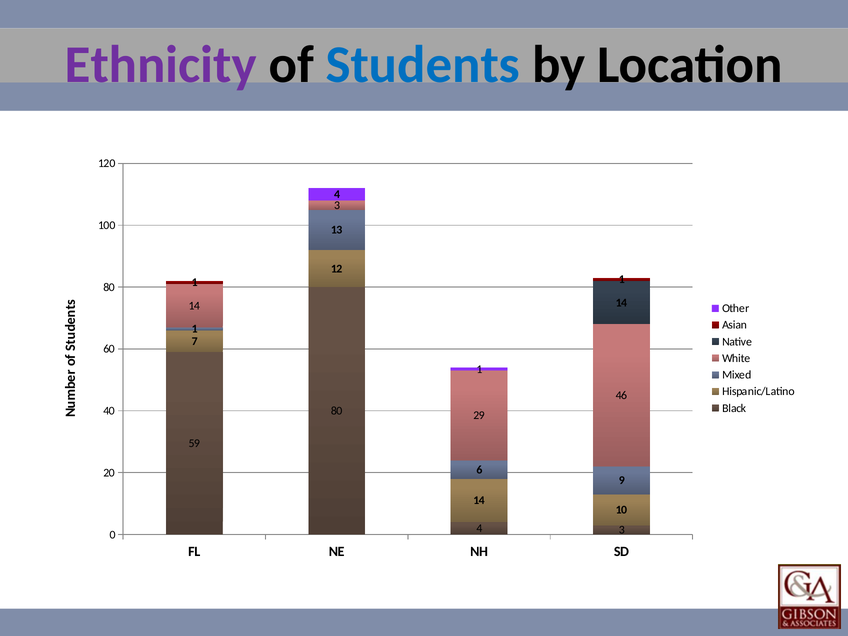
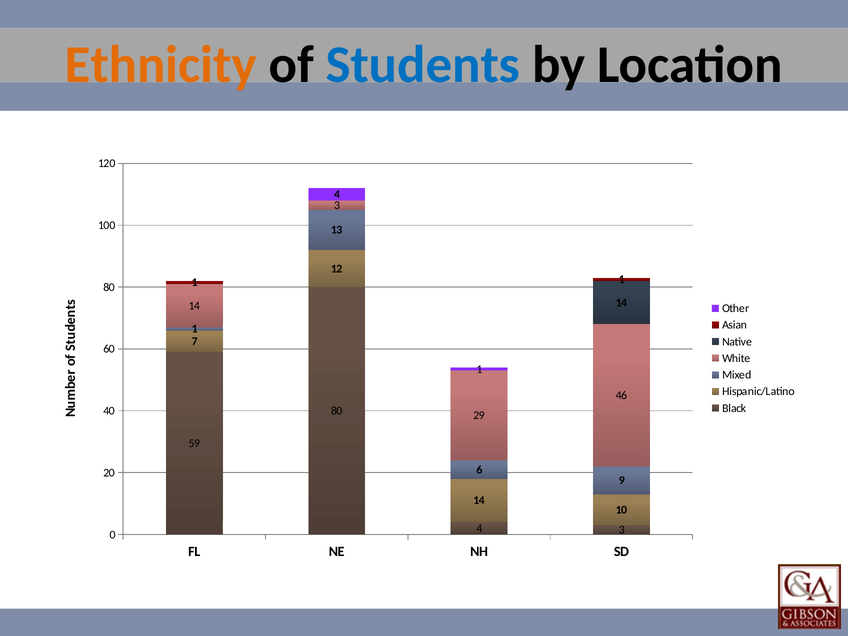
Ethnicity colour: purple -> orange (161, 65)
